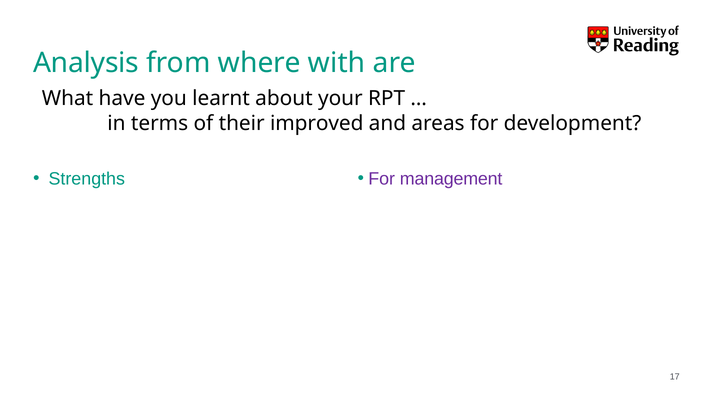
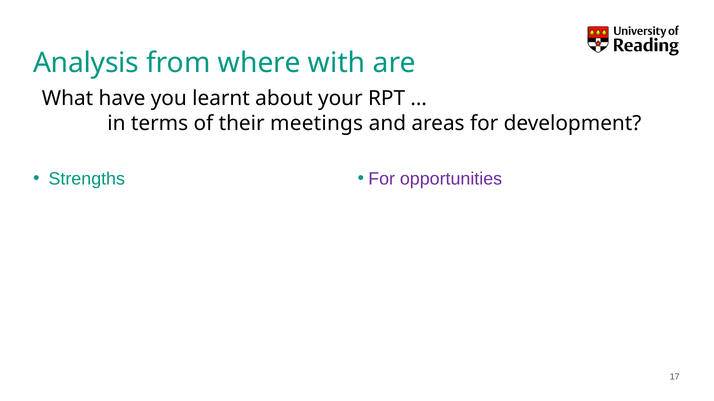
improved: improved -> meetings (317, 124)
management: management -> opportunities (451, 179)
